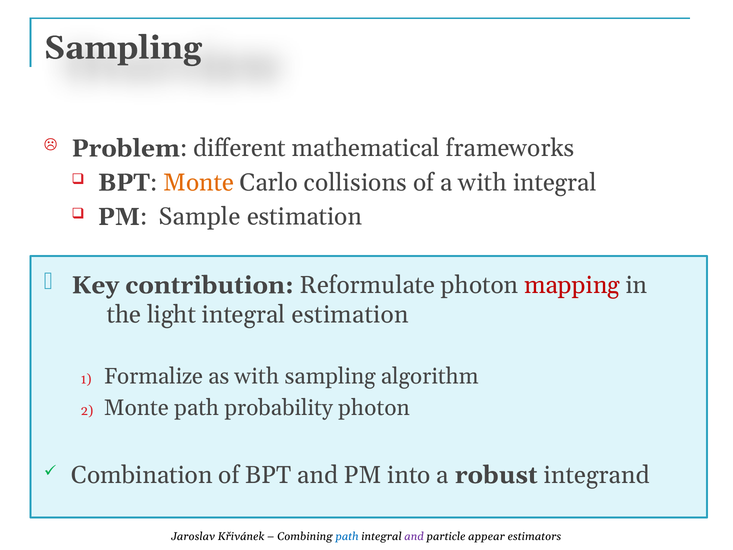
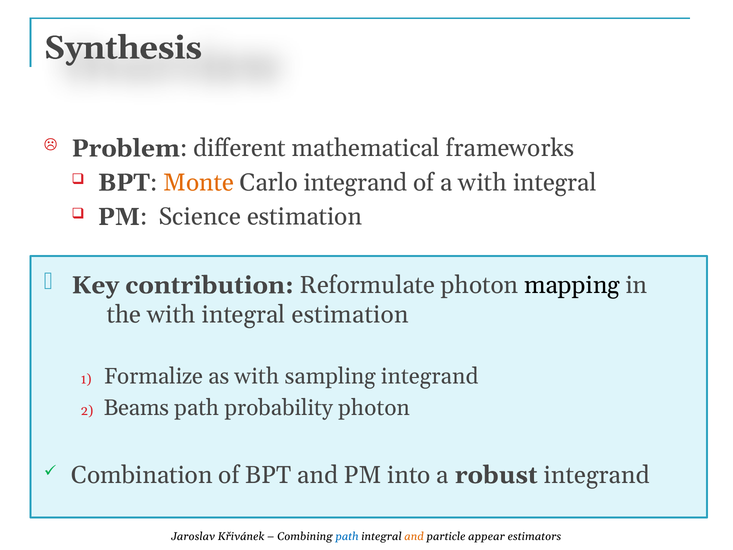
Sampling: Sampling -> Synthesis (123, 48)
Carlo collisions: collisions -> integrand (356, 183)
Sample: Sample -> Science (200, 217)
mapping colour: red -> black (572, 285)
the light: light -> with (171, 314)
sampling algorithm: algorithm -> integrand (430, 376)
Monte: Monte -> Beams (136, 408)
and colour: purple -> orange (414, 537)
